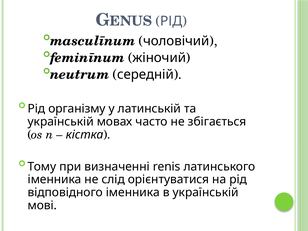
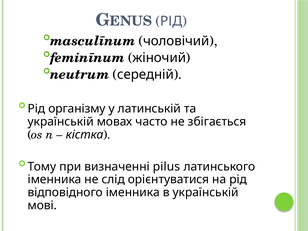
renis: renis -> pilus (167, 167)
